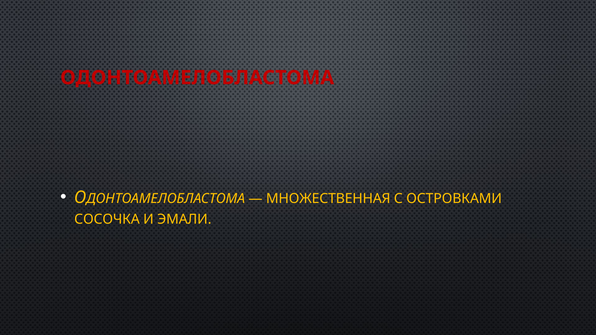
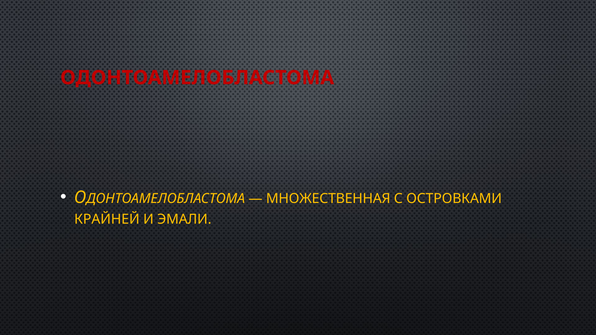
СОСОЧКА: СОСОЧКА -> КРАЙНЕЙ (107, 219)
